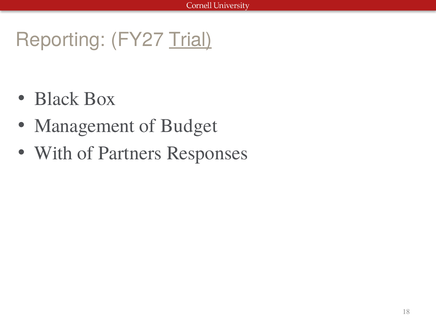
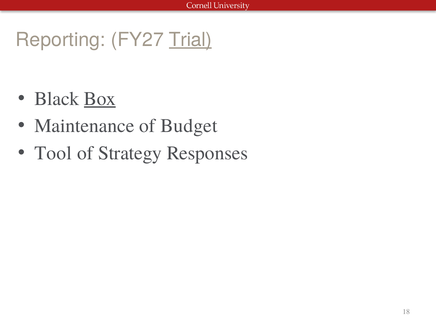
Box underline: none -> present (100, 99)
Management: Management -> Maintenance (84, 126)
With: With -> Tool (53, 153)
Partners: Partners -> Strategy (130, 153)
